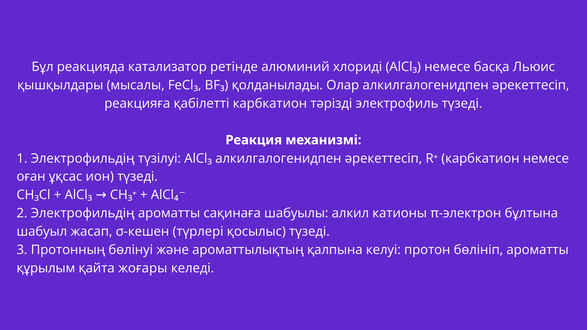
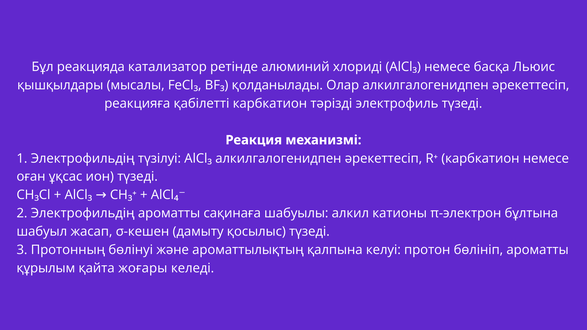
түрлері: түрлері -> дамыту (198, 232)
